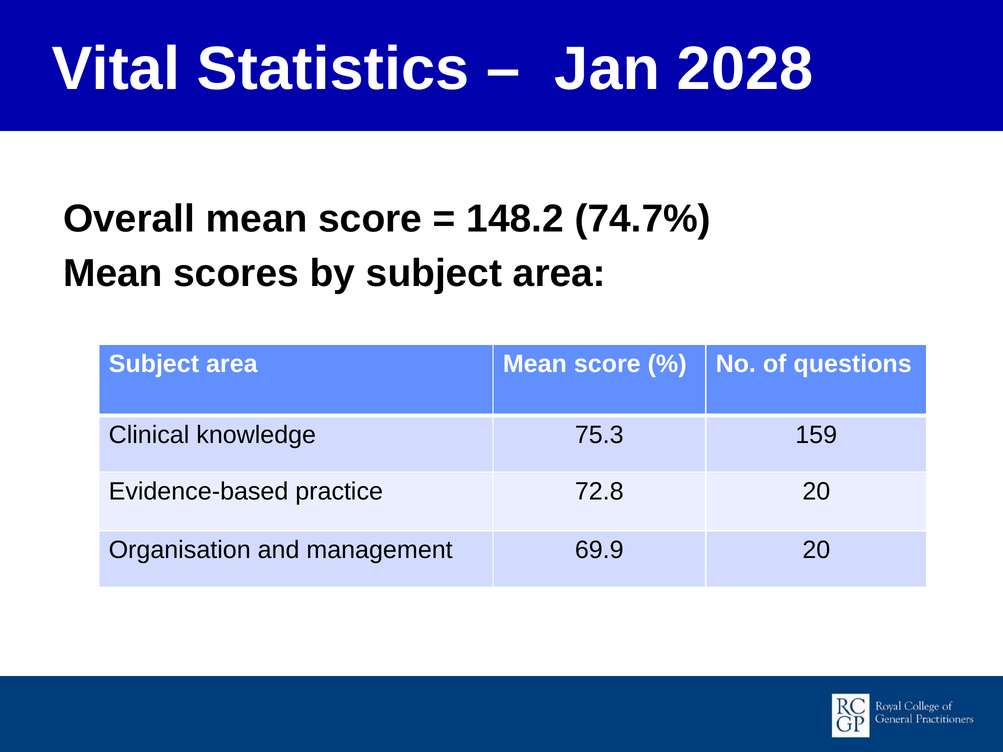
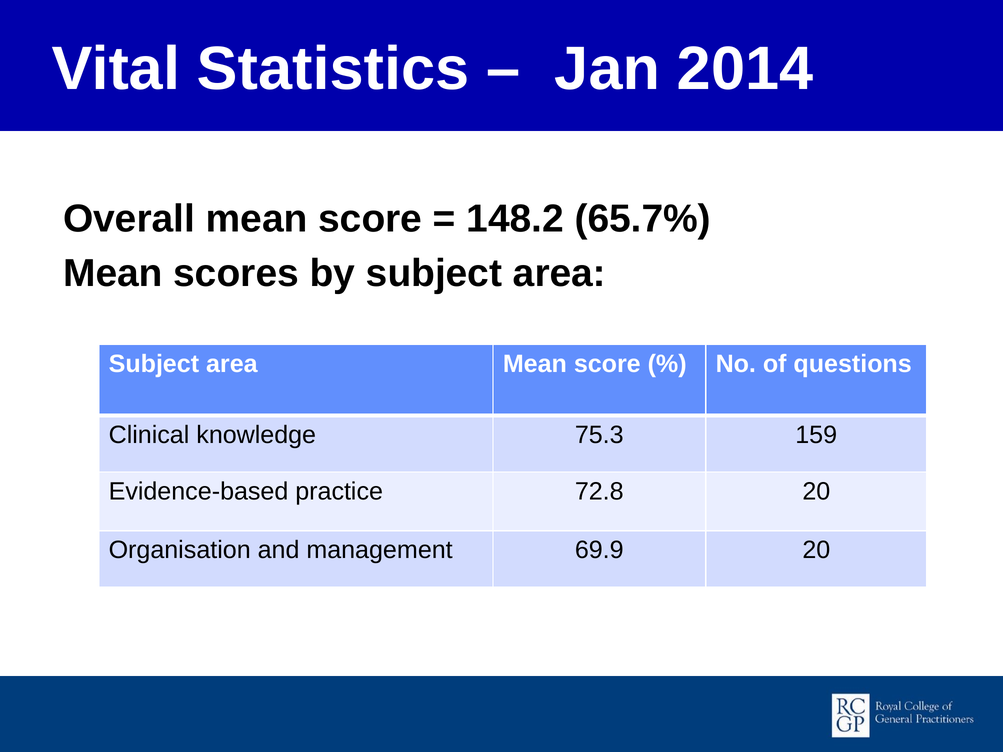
2028: 2028 -> 2014 (745, 69)
74.7%: 74.7% -> 65.7% (643, 219)
